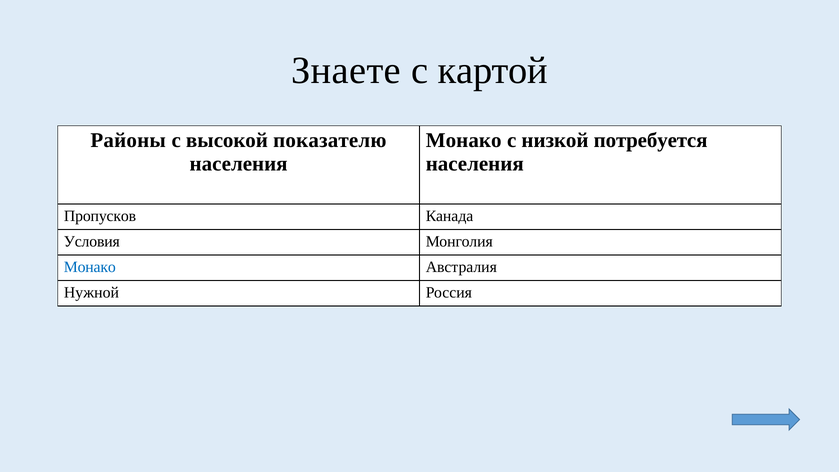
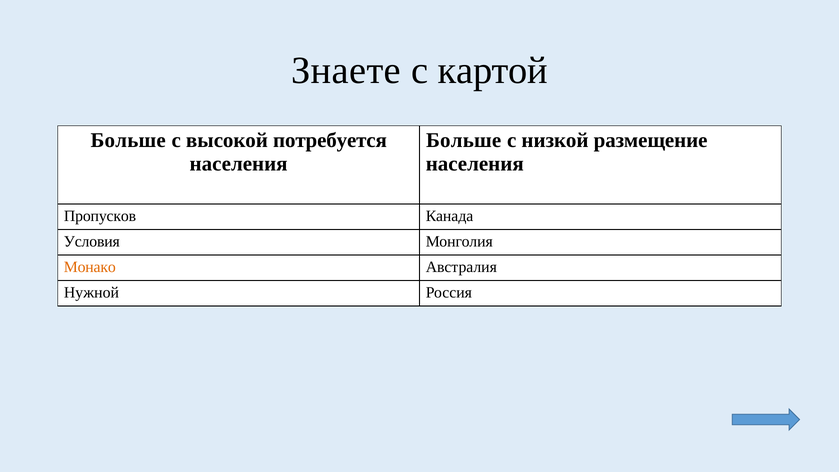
Районы: Районы -> Больше (128, 141)
показателю: показателю -> потребуется (330, 141)
Монако: Монако -> Больше (464, 141)
потребуется: потребуется -> размещение (651, 141)
Монако colour: blue -> orange (90, 267)
